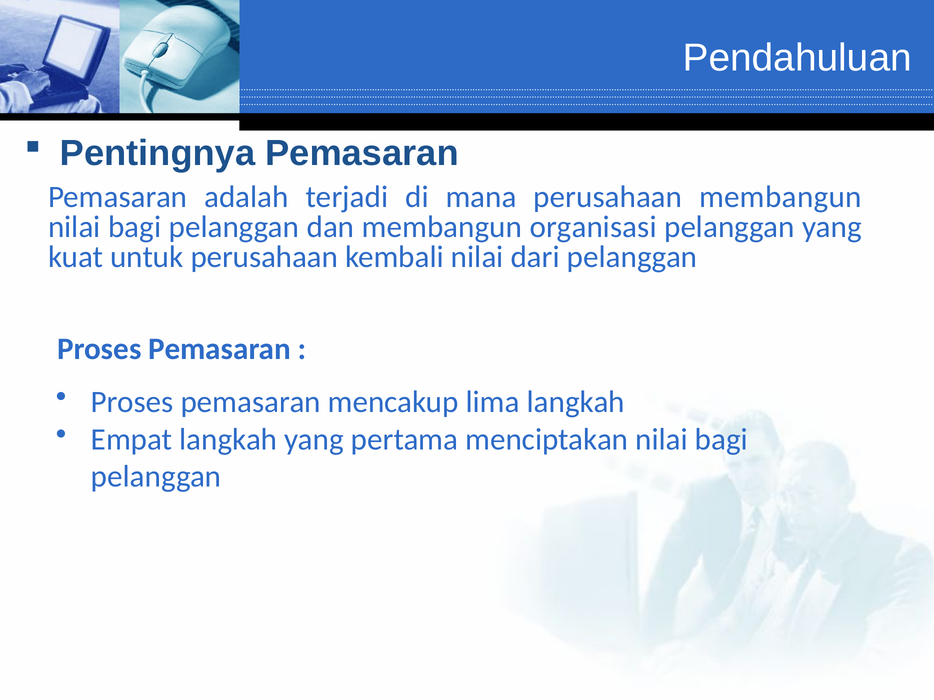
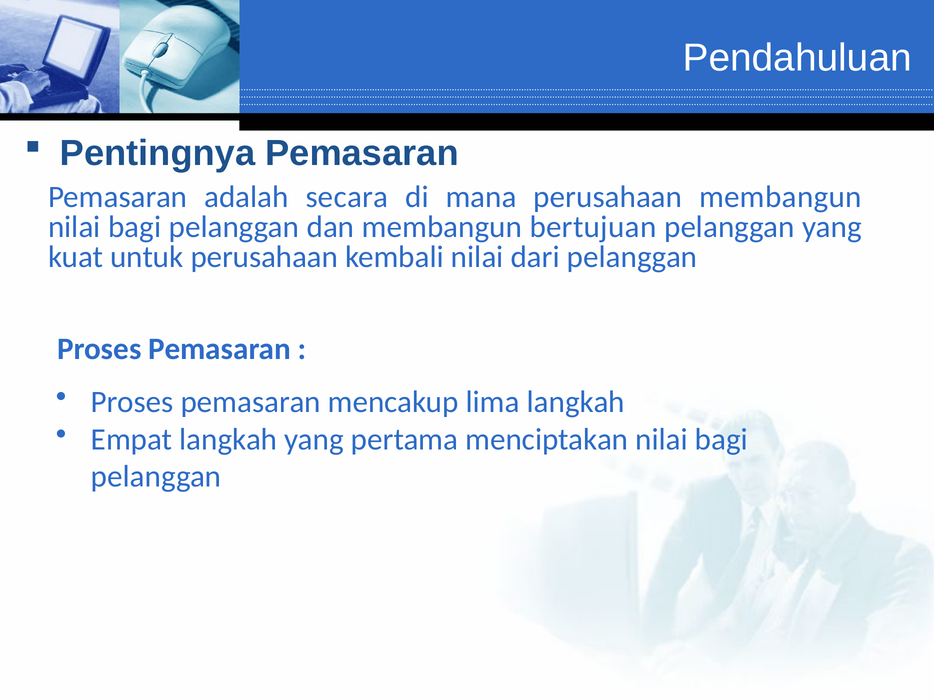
terjadi: terjadi -> secara (347, 197)
organisasi: organisasi -> bertujuan (593, 227)
